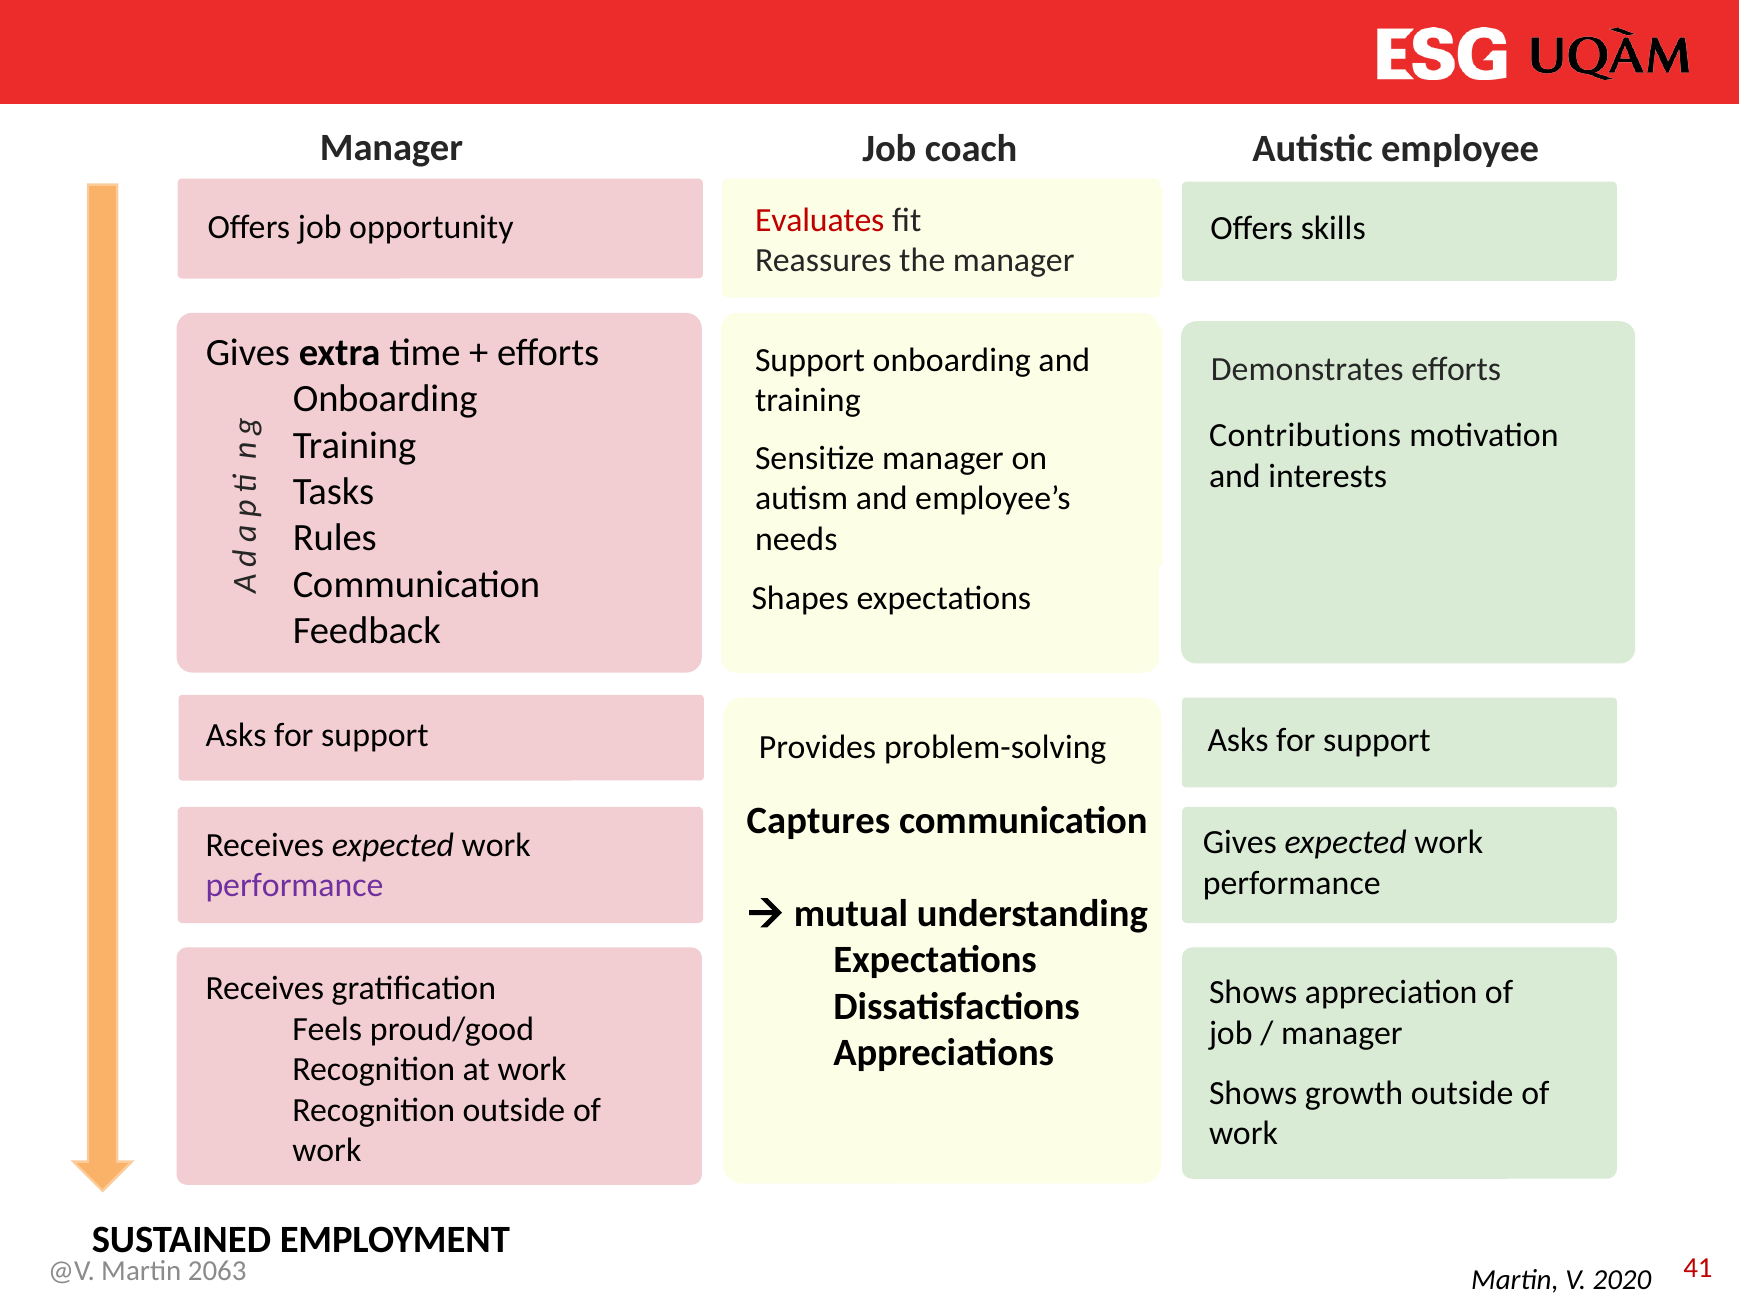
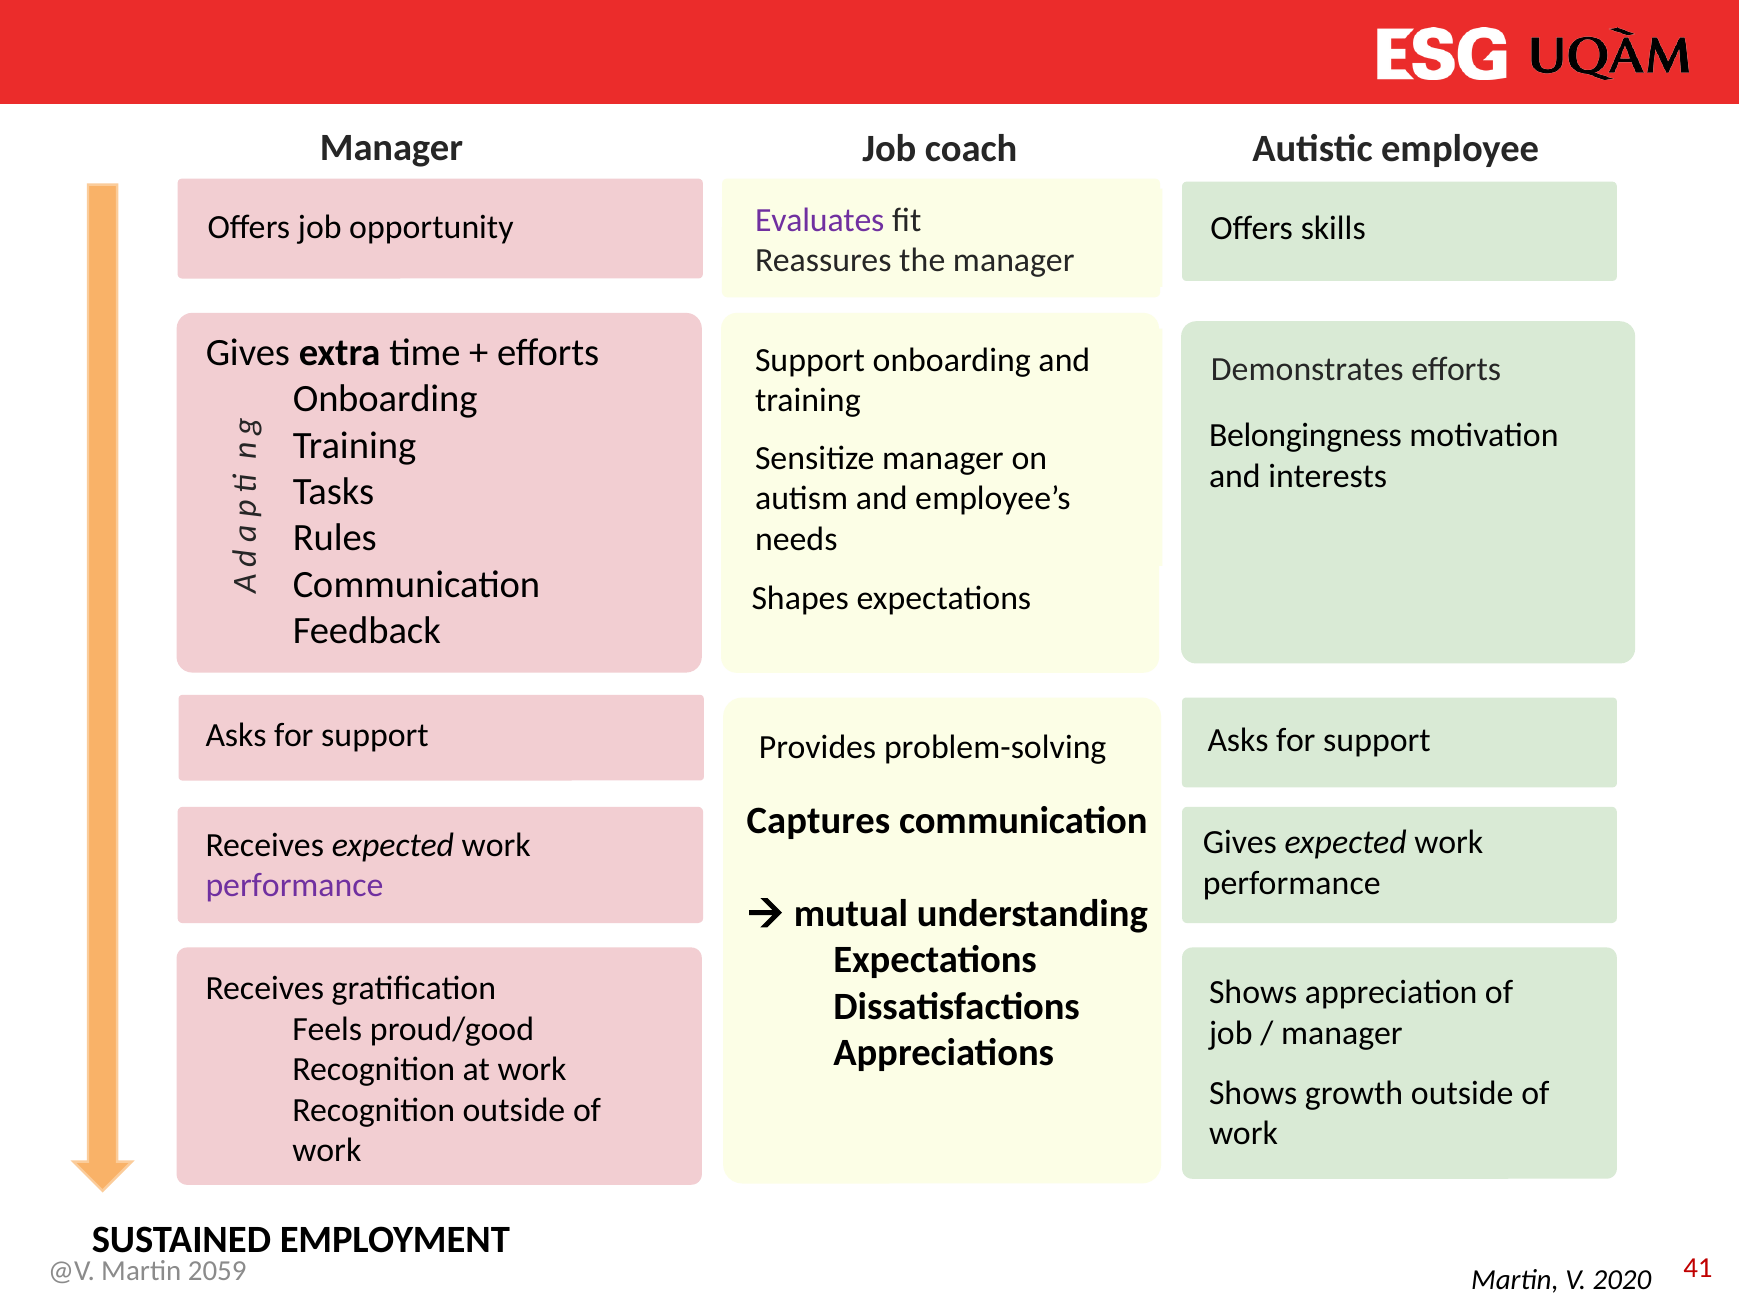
Evaluates colour: red -> purple (820, 220)
Contributions: Contributions -> Belongingness (1305, 436)
2063: 2063 -> 2059 (217, 1271)
